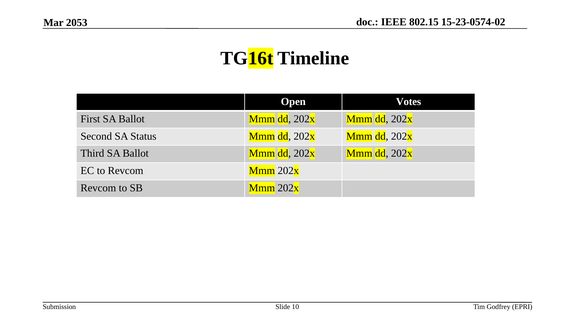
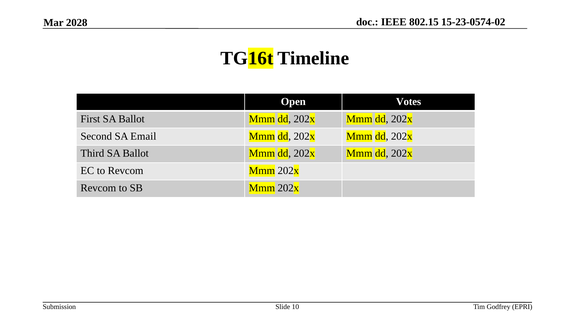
2053: 2053 -> 2028 (77, 23)
Status: Status -> Email (143, 136)
